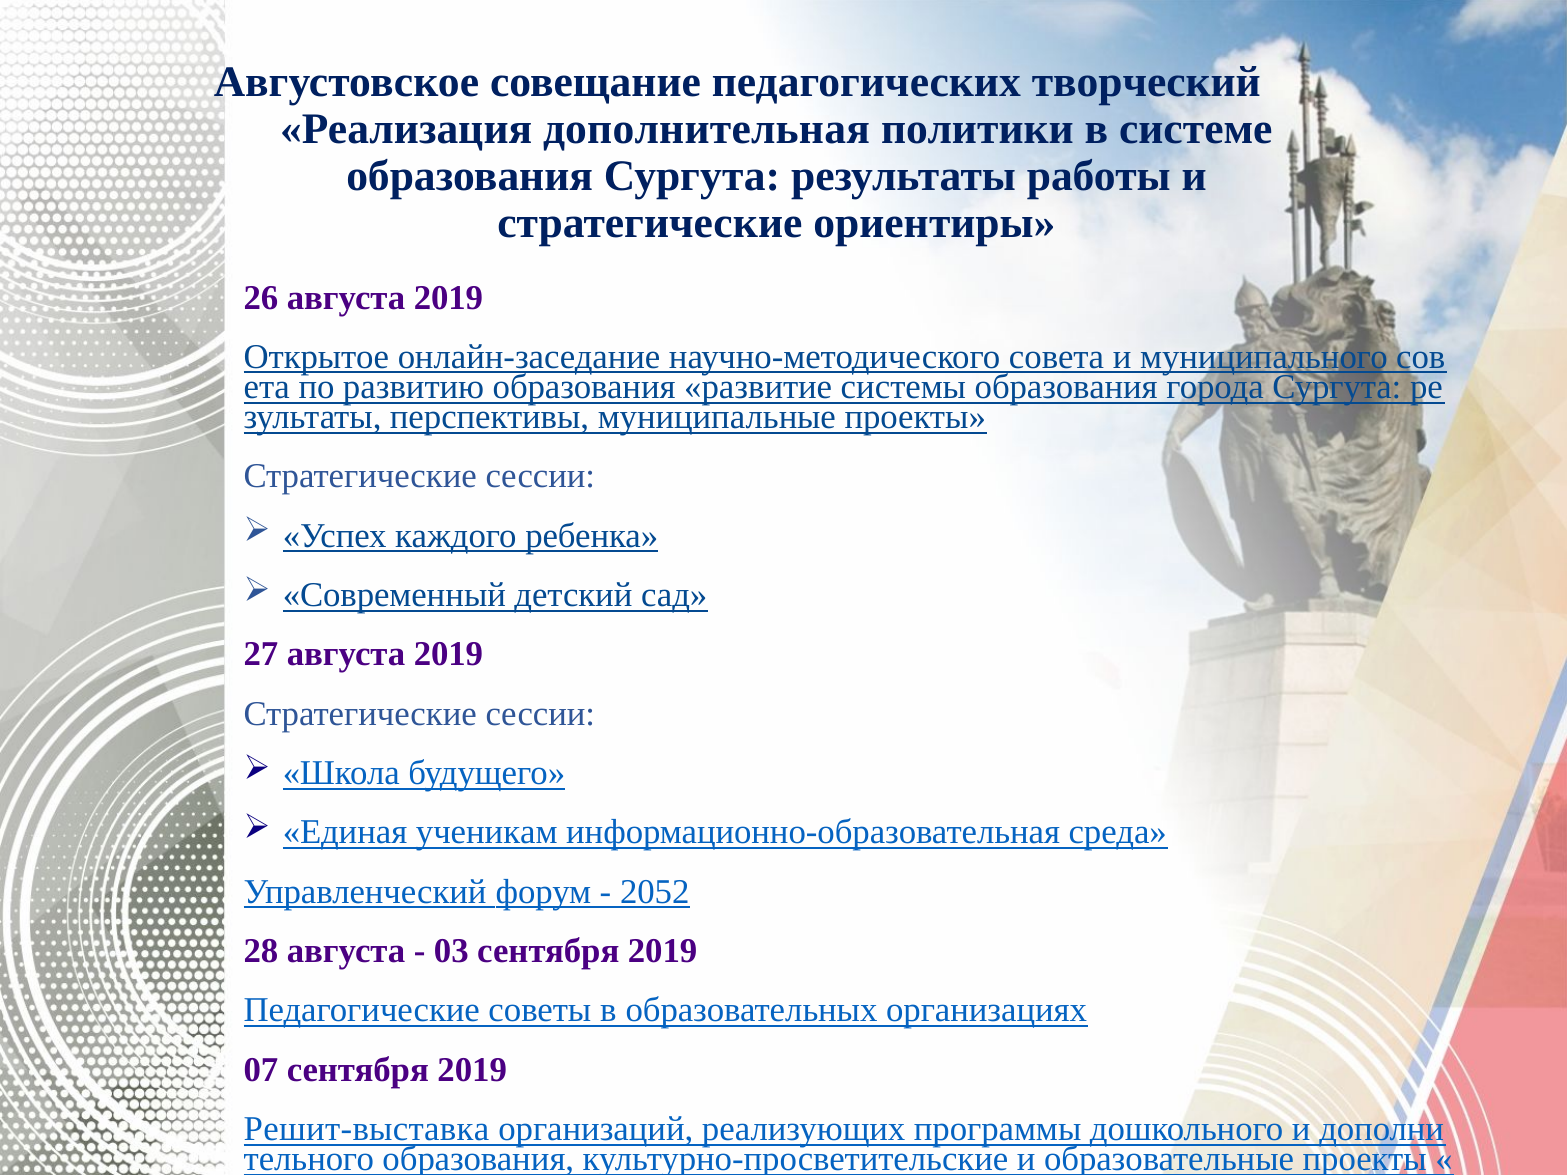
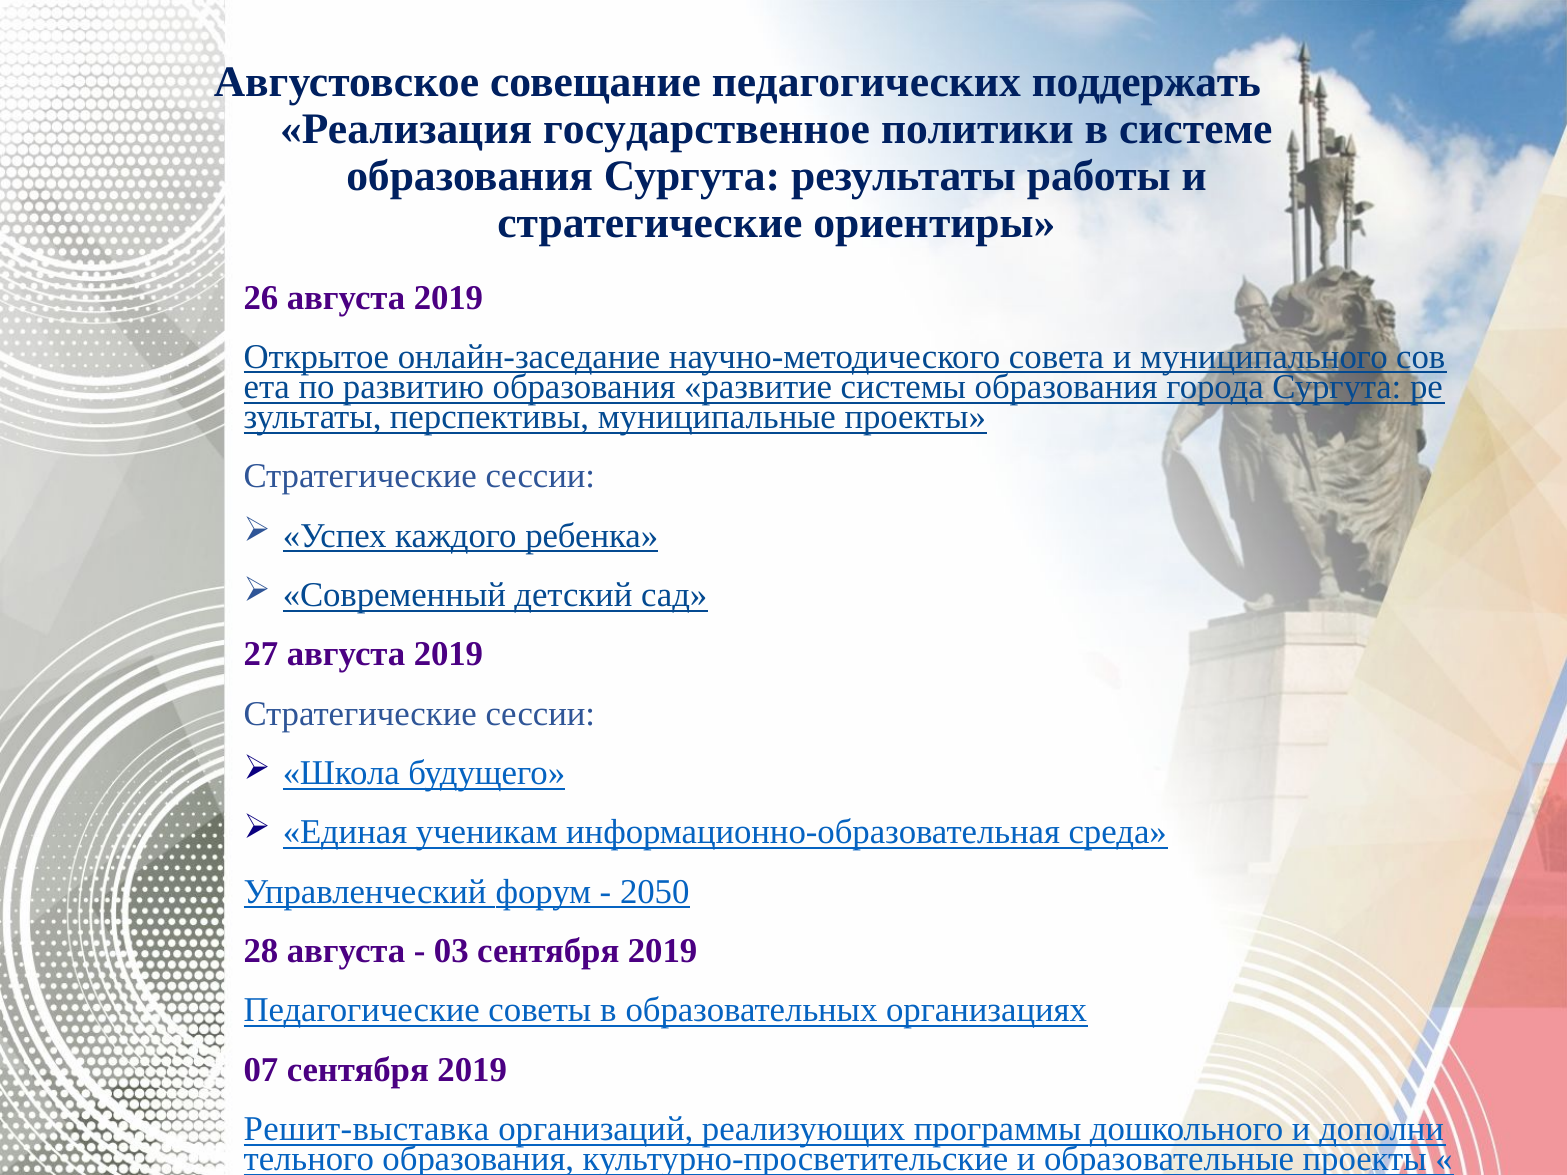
творческий: творческий -> поддержать (1146, 82)
дополнительная: дополнительная -> государственное (706, 129)
2052: 2052 -> 2050 (655, 892)
